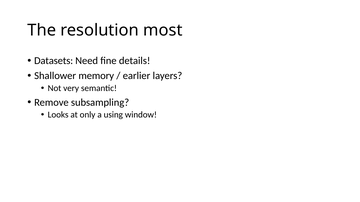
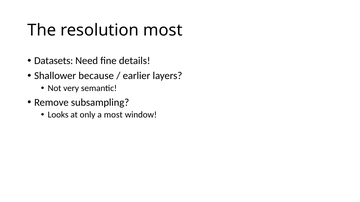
memory: memory -> because (96, 76)
a using: using -> most (113, 115)
